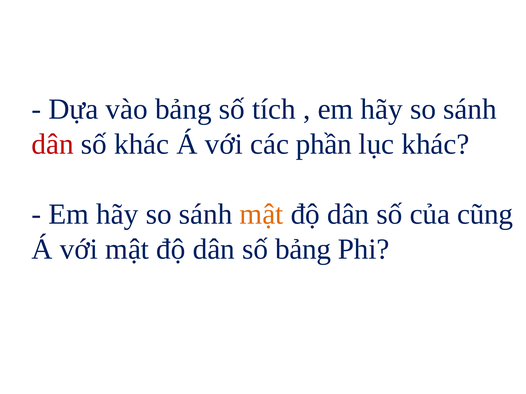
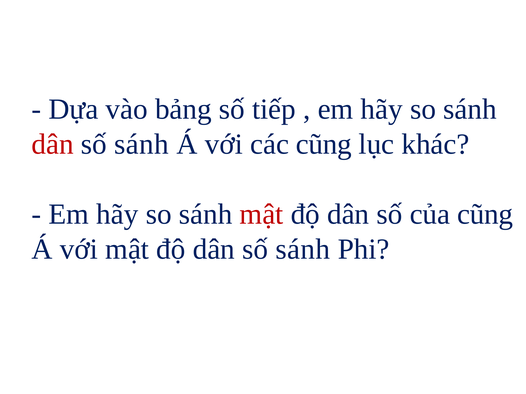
tích: tích -> tiếp (274, 109)
khác: khác -> sánh (142, 144)
các phần: phần -> cũng (324, 144)
mật colour: orange -> red (262, 215)
độ dân số bảng: bảng -> sánh (303, 250)
